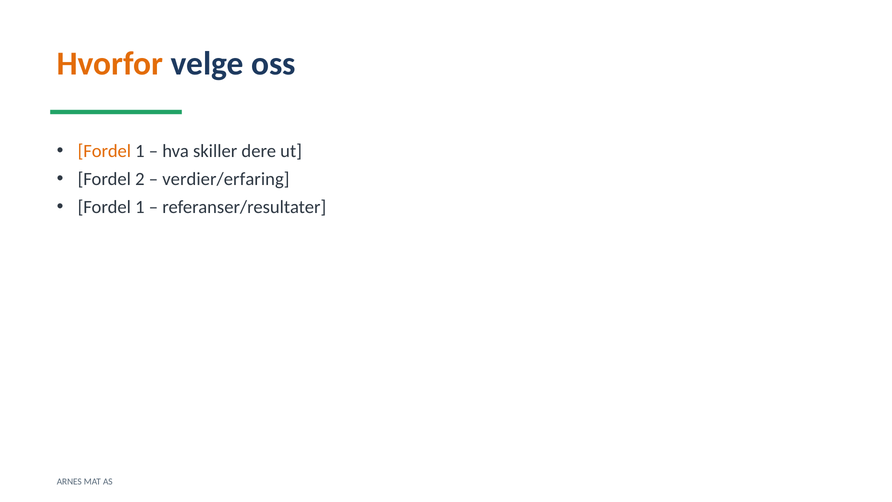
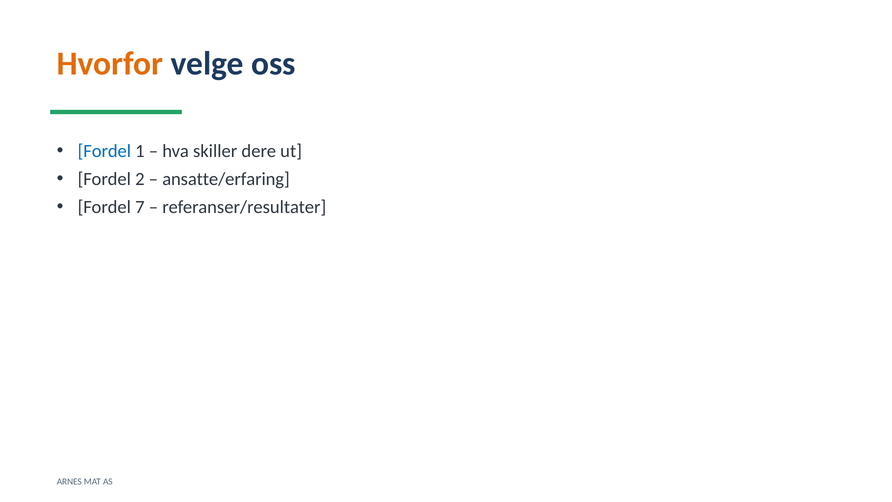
Fordel colour: orange -> blue (104, 151)
verdier/erfaring: verdier/erfaring -> ansatte/erfaring (226, 179)
1: 1 -> 7 (140, 207)
